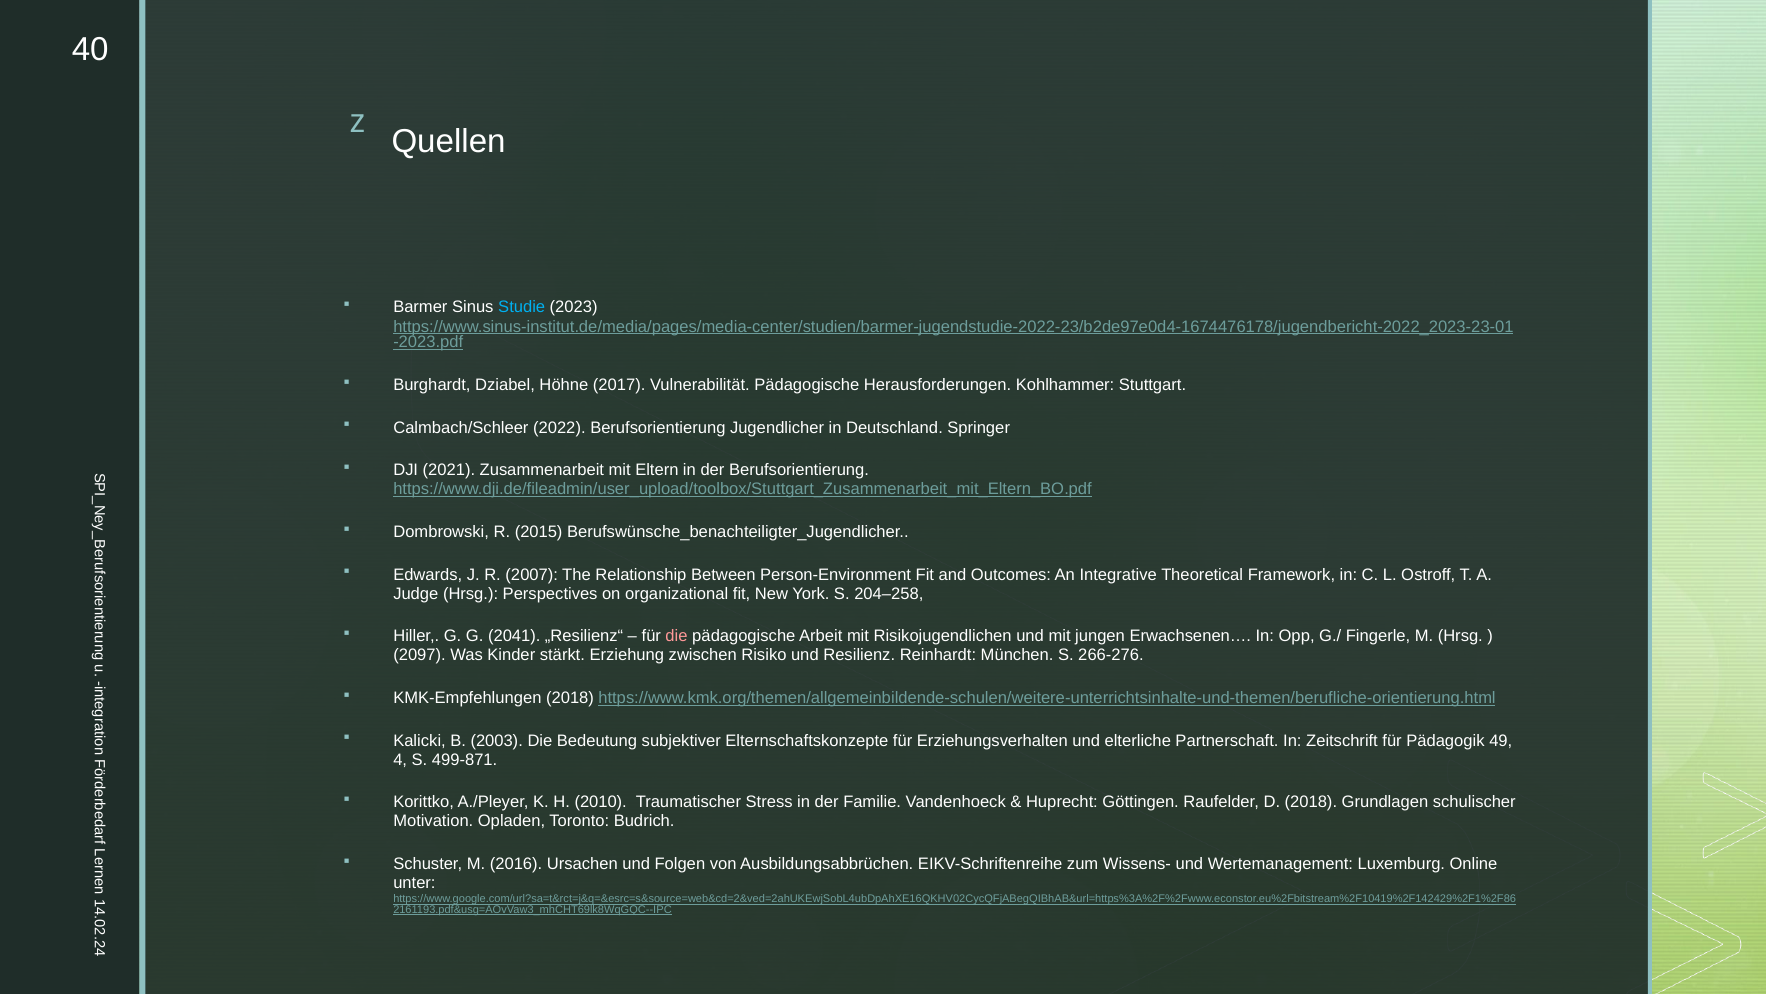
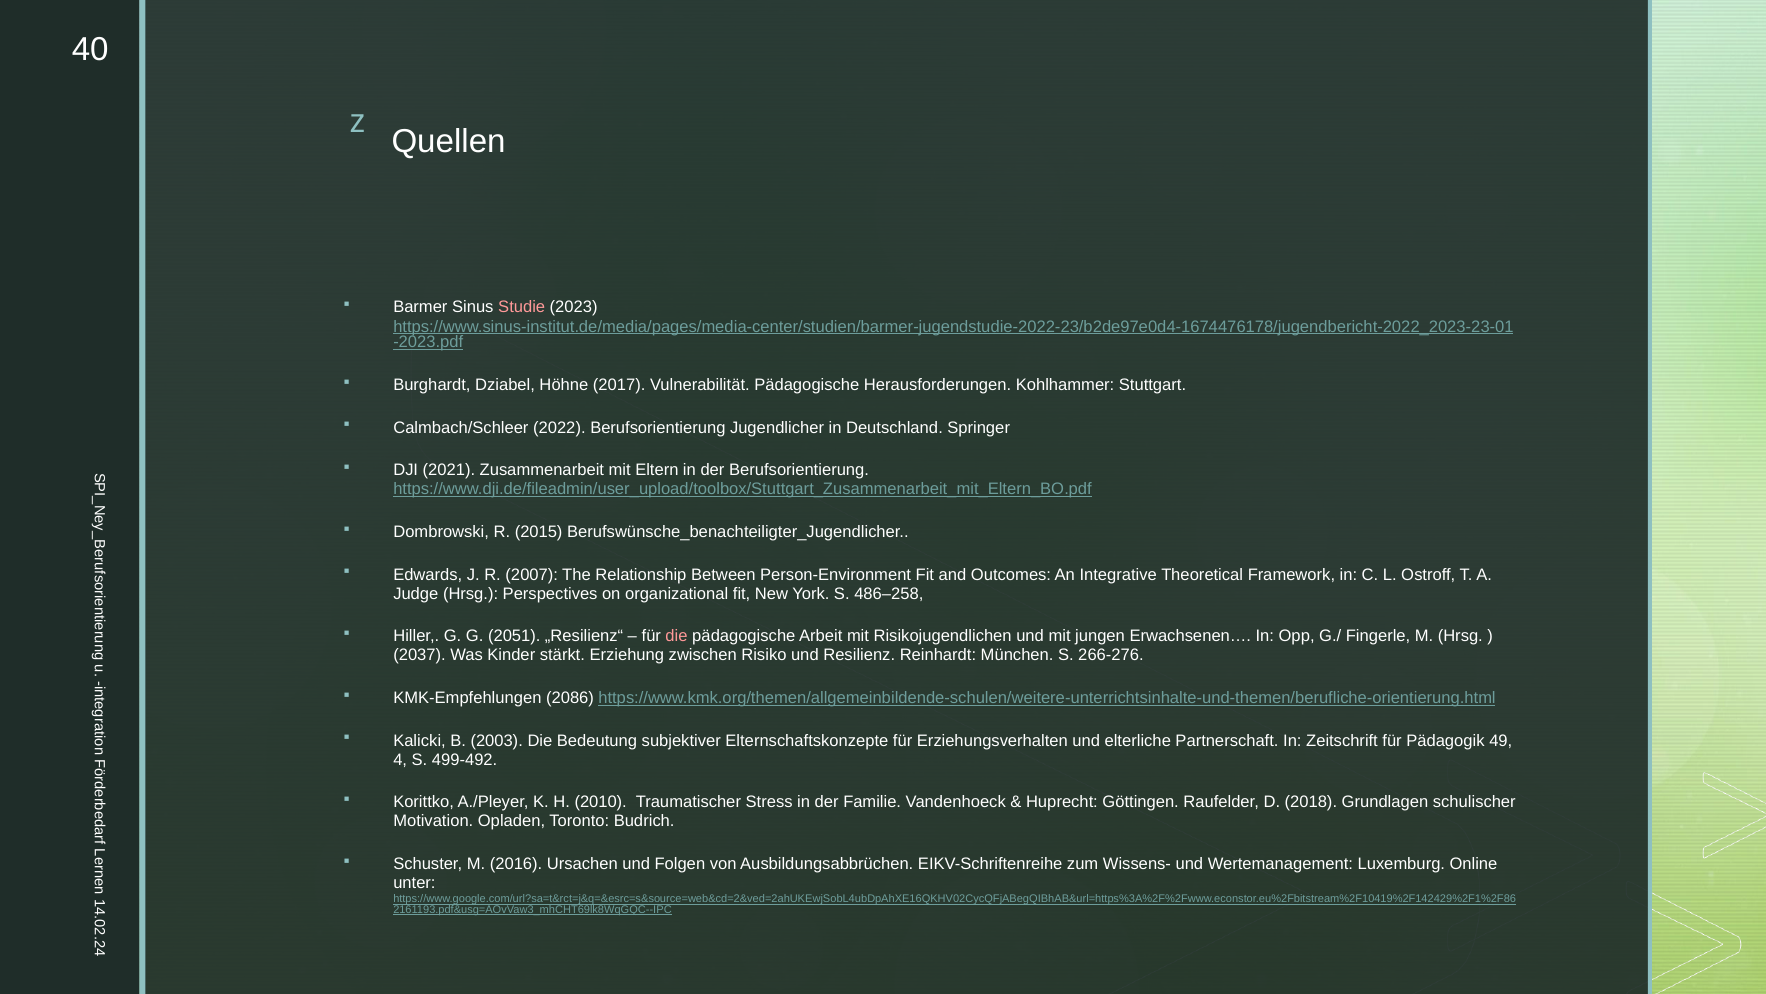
Studie colour: light blue -> pink (522, 307)
204–258: 204–258 -> 486–258 (889, 593)
2041: 2041 -> 2051 (514, 636)
2097: 2097 -> 2037 (419, 655)
KMK-Empfehlungen 2018: 2018 -> 2086 (570, 698)
499-871: 499-871 -> 499-492 (465, 759)
